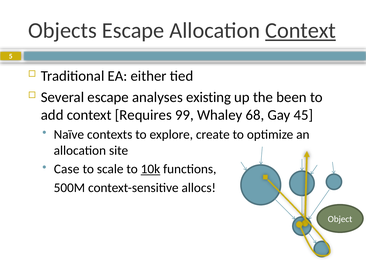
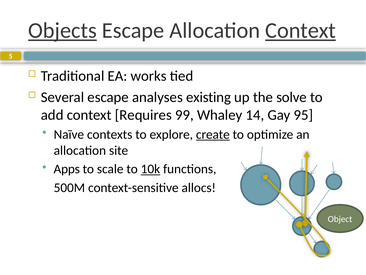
Objects underline: none -> present (62, 31)
either: either -> works (149, 76)
been: been -> solve (292, 97)
68: 68 -> 14 (255, 115)
45: 45 -> 95 (303, 115)
create underline: none -> present (213, 134)
Case: Case -> Apps (67, 169)
